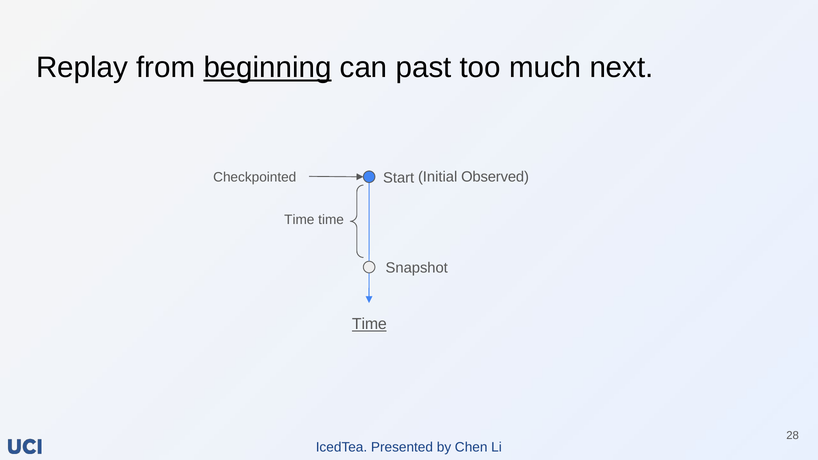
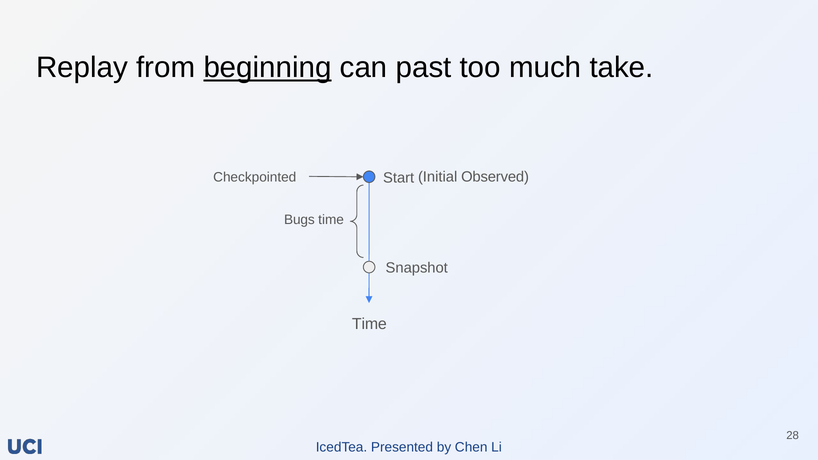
next: next -> take (621, 68)
Time: Time -> Bugs (299, 220)
Time underline: present -> none (369, 324)
